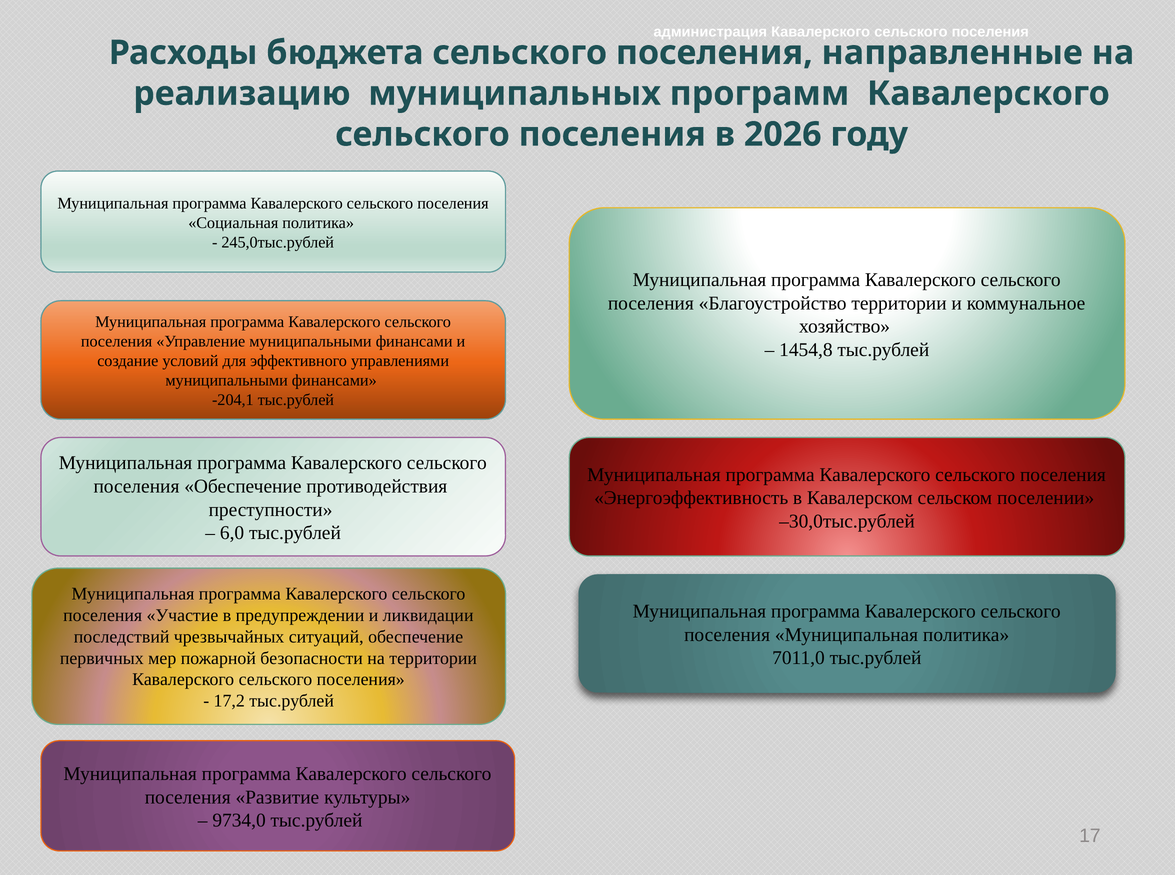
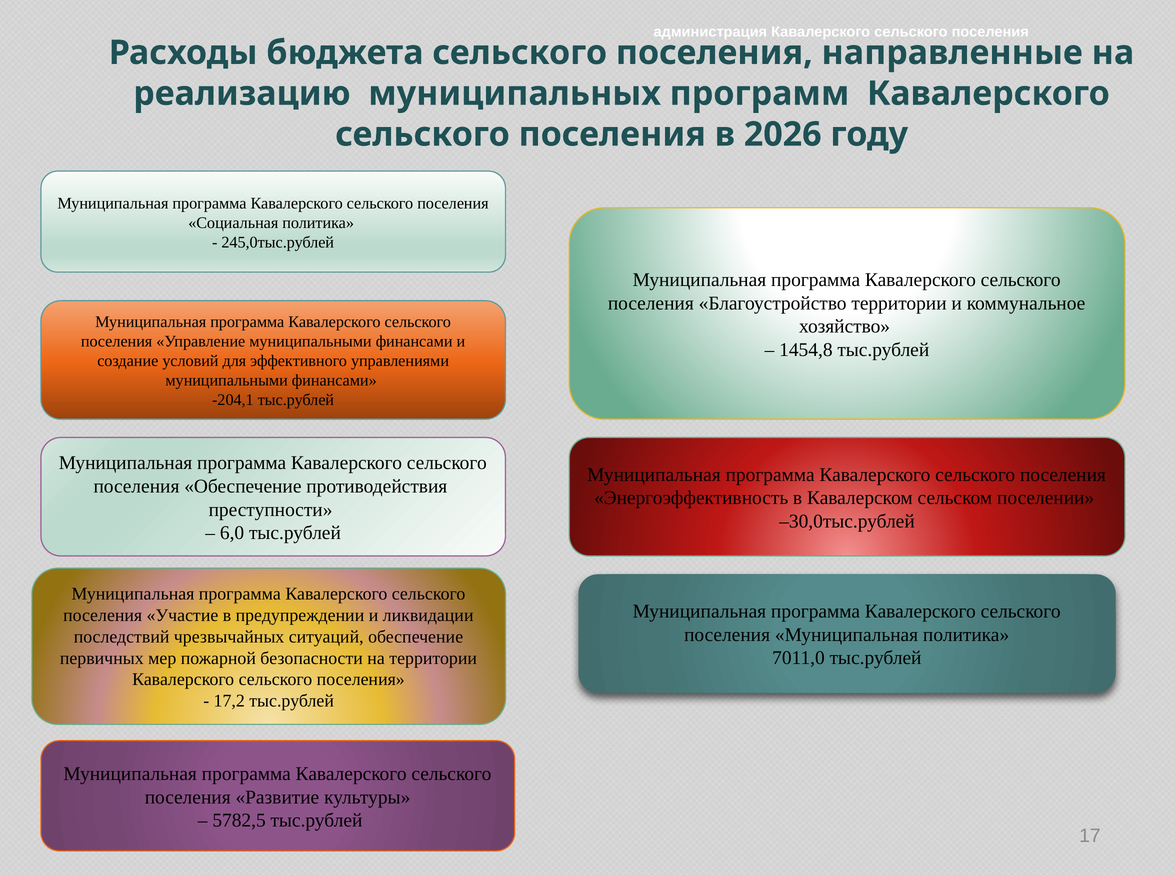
9734,0: 9734,0 -> 5782,5 (239, 820)
